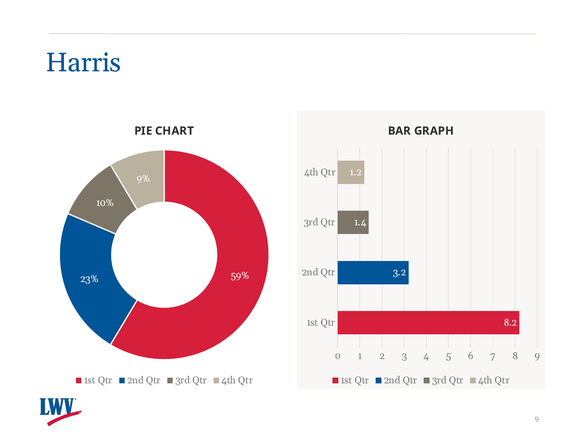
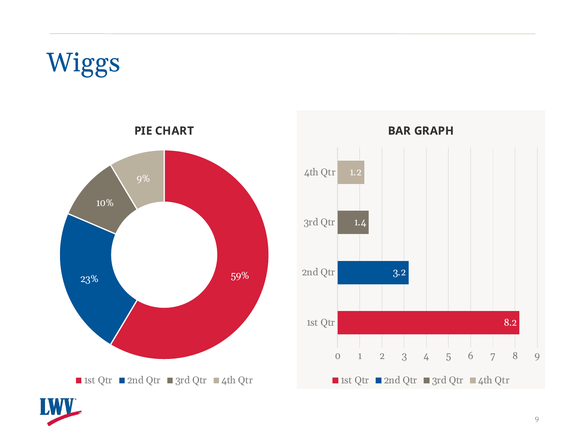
Harris: Harris -> Wiggs (83, 63)
